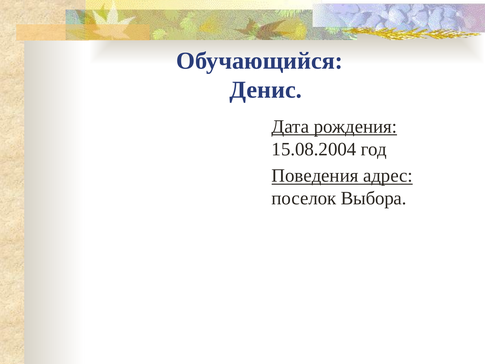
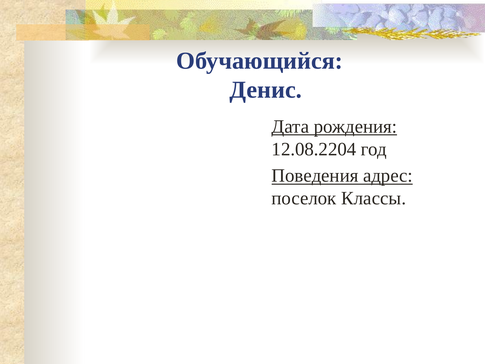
15.08.2004: 15.08.2004 -> 12.08.2204 (314, 149)
Выбора: Выбора -> Классы (374, 198)
